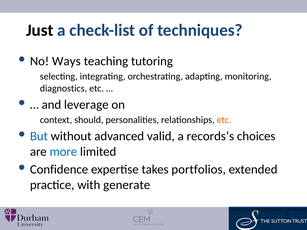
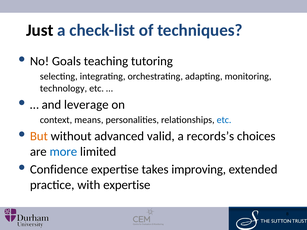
Ways: Ways -> Goals (66, 61)
diagnostics: diagnostics -> technology (63, 88)
should: should -> means (89, 120)
etc colour: orange -> blue (224, 120)
But colour: blue -> orange (39, 136)
portfolios: portfolios -> improving (199, 170)
with generate: generate -> expertise (127, 185)
